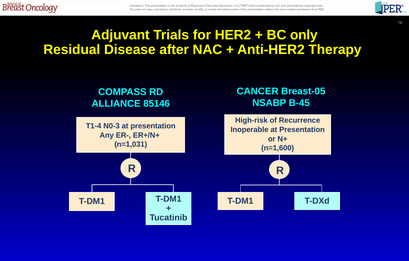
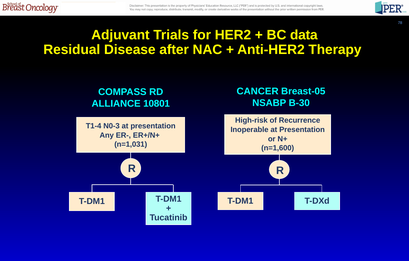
only: only -> data (304, 35)
B-45: B-45 -> B-30 (299, 103)
85146: 85146 -> 10801 (157, 104)
